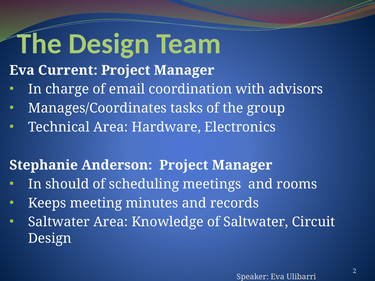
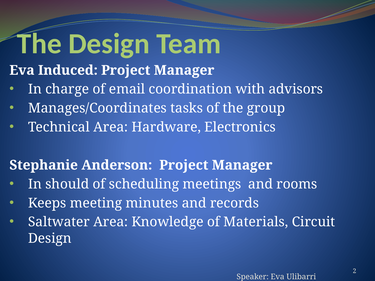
Current: Current -> Induced (68, 70)
of Saltwater: Saltwater -> Materials (256, 222)
